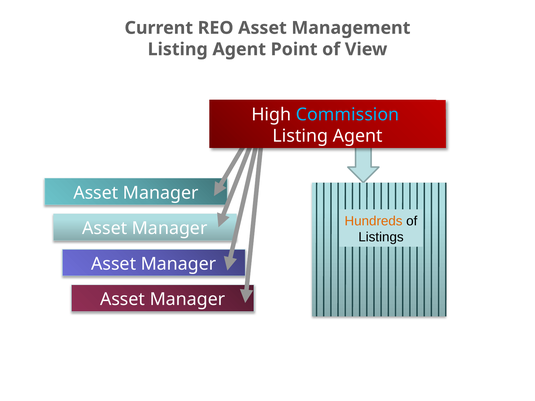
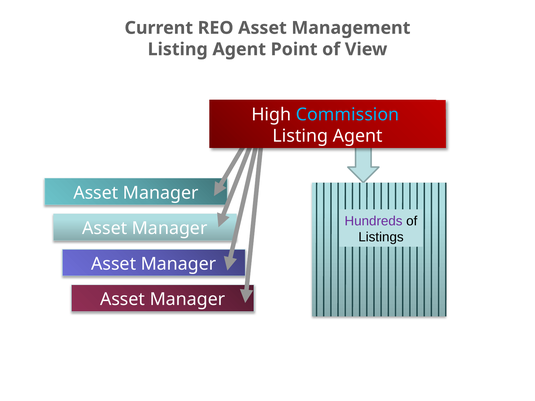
Hundreds colour: orange -> purple (374, 221)
